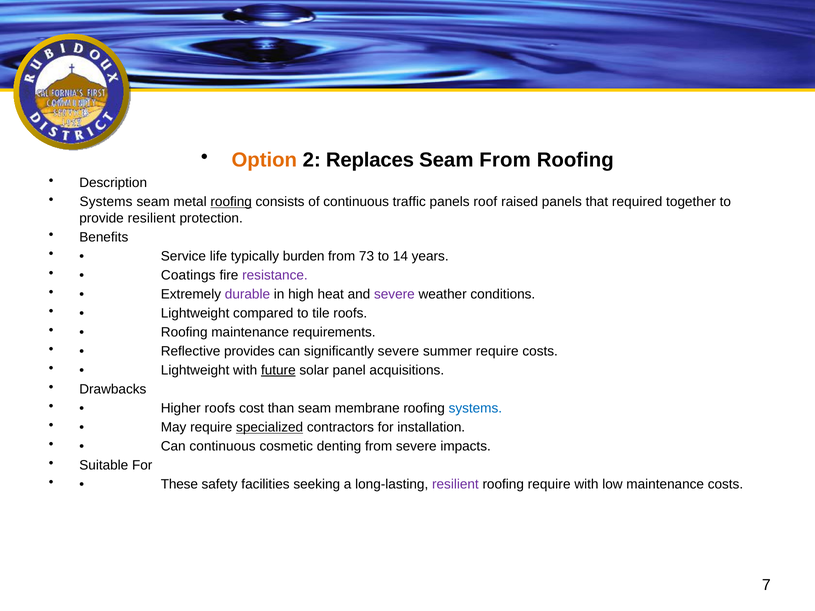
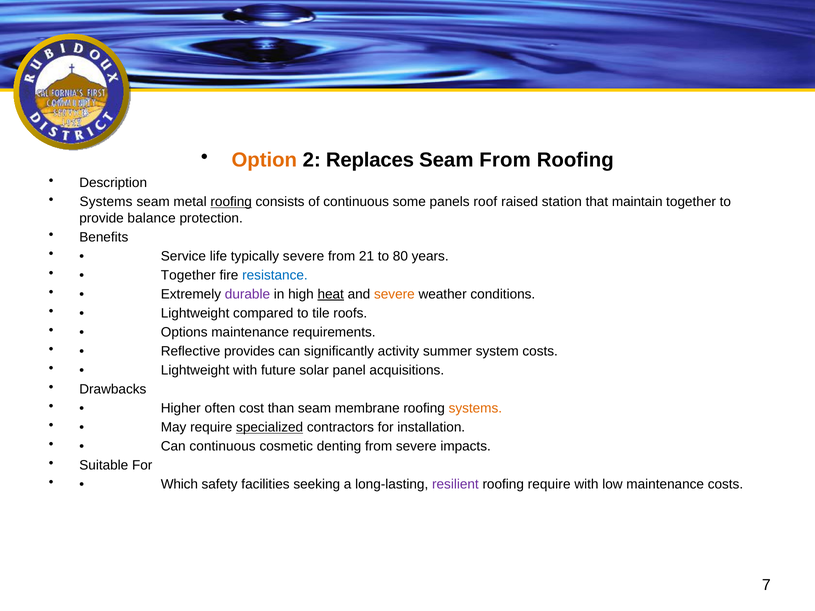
traffic: traffic -> some (409, 202)
raised panels: panels -> station (562, 202)
required: required -> maintain (637, 202)
provide resilient: resilient -> balance (152, 218)
typically burden: burden -> severe (304, 256)
73: 73 -> 21 (367, 256)
14: 14 -> 80 (400, 256)
Coatings: Coatings -> Together (188, 275)
resistance colour: purple -> blue (275, 275)
heat underline: none -> present (331, 294)
severe colour: purple -> orange (394, 294)
Roofing: Roofing -> Options (184, 332)
significantly severe: severe -> activity (398, 351)
summer require: require -> system (497, 351)
future underline: present -> none (278, 370)
Higher roofs: roofs -> often (220, 409)
systems colour: blue -> orange (475, 409)
These: These -> Which (179, 485)
